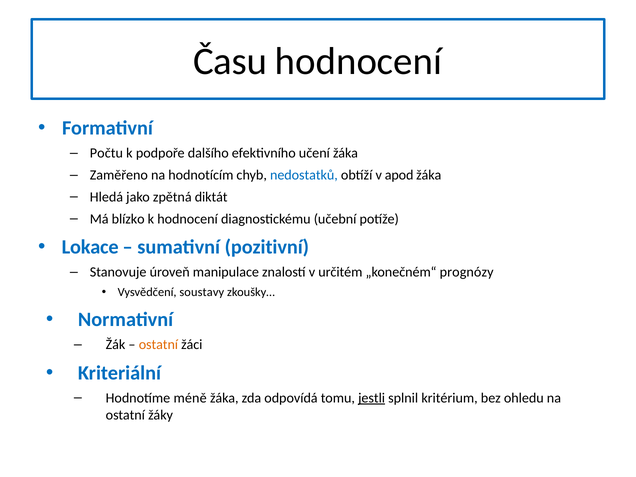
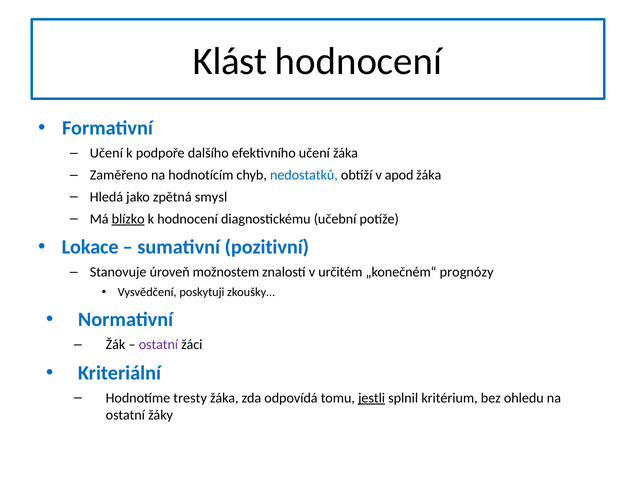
Času: Času -> Klást (230, 62)
Počtu: Počtu -> Učení (106, 153)
diktát: diktát -> smysl (211, 197)
blízko underline: none -> present (128, 219)
manipulace: manipulace -> možnostem (226, 272)
soustavy: soustavy -> poskytuji (202, 292)
ostatní colour: orange -> purple (158, 345)
méně: méně -> tresty (190, 398)
